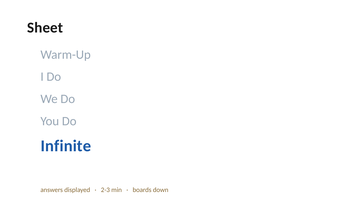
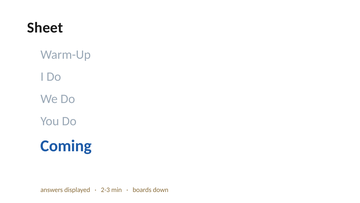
Infinite: Infinite -> Coming (66, 145)
